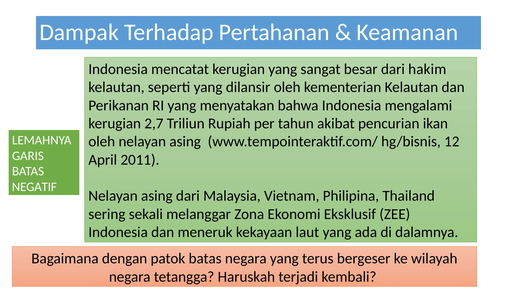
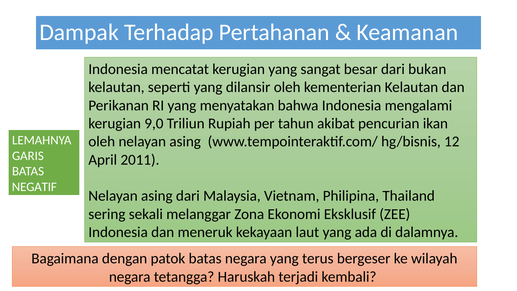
hakim: hakim -> bukan (427, 69)
2,7: 2,7 -> 9,0 (154, 123)
